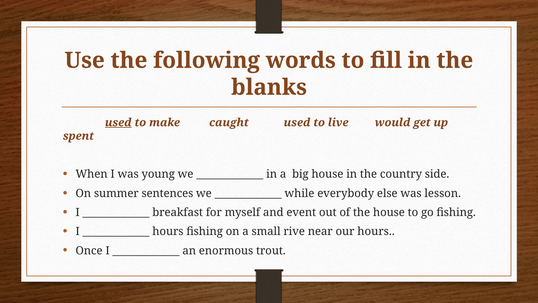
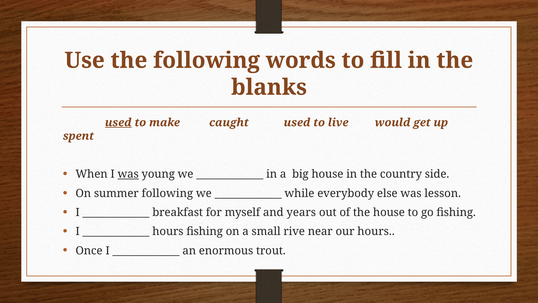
was underline: none -> present (128, 174)
summer sentences: sentences -> following (167, 193)
event: event -> years (301, 212)
